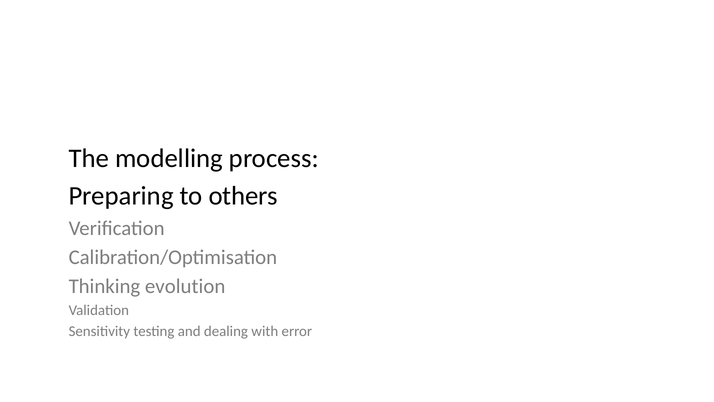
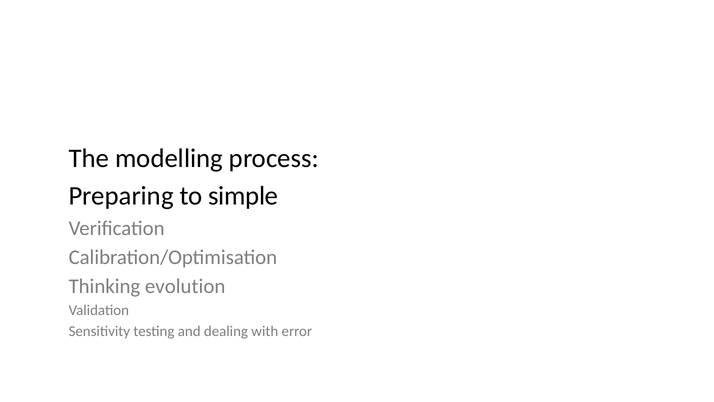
others: others -> simple (243, 196)
